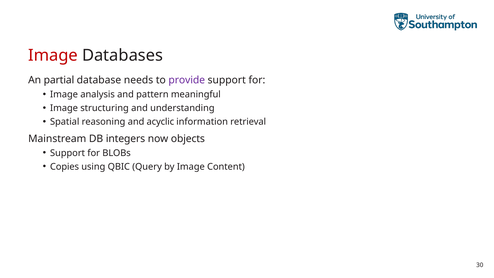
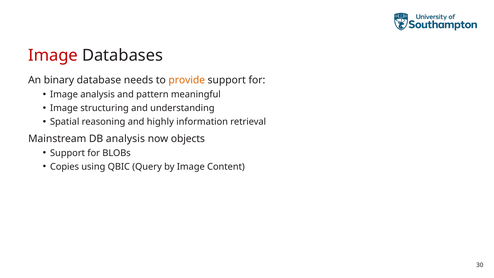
partial: partial -> binary (59, 80)
provide colour: purple -> orange (187, 80)
acyclic: acyclic -> highly (160, 122)
DB integers: integers -> analysis (125, 139)
